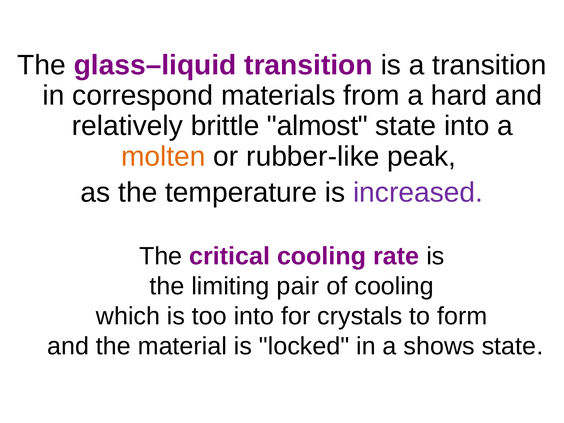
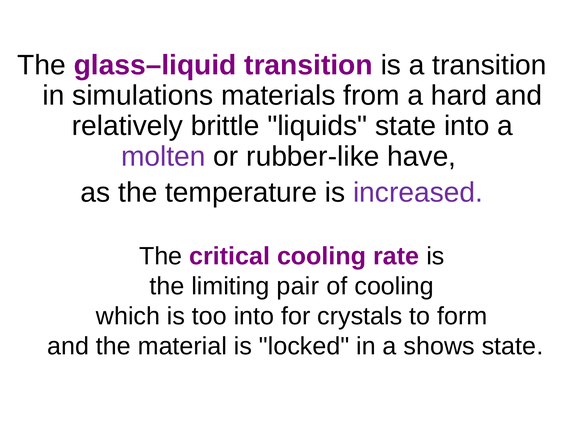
correspond: correspond -> simulations (143, 96)
almost: almost -> liquids (317, 126)
molten colour: orange -> purple (163, 156)
peak: peak -> have (422, 156)
